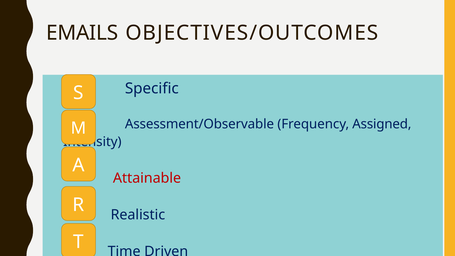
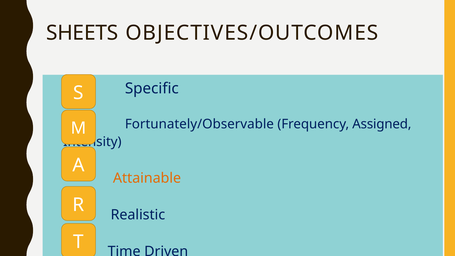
EMAILS: EMAILS -> SHEETS (82, 33)
Assessment/Observable: Assessment/Observable -> Fortunately/Observable (199, 124)
Attainable colour: red -> orange (147, 178)
